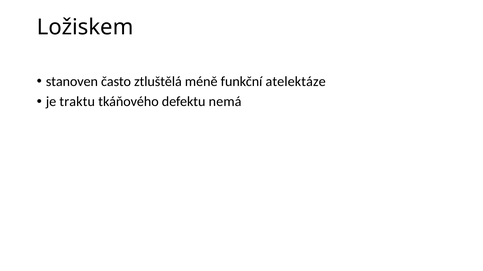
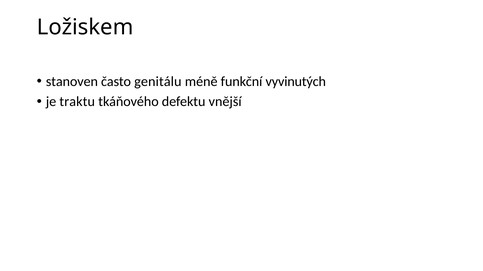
ztluštělá: ztluštělá -> genitálu (158, 82)
atelektáze: atelektáze -> vyvinutých (296, 82)
nemá: nemá -> vnější (225, 102)
